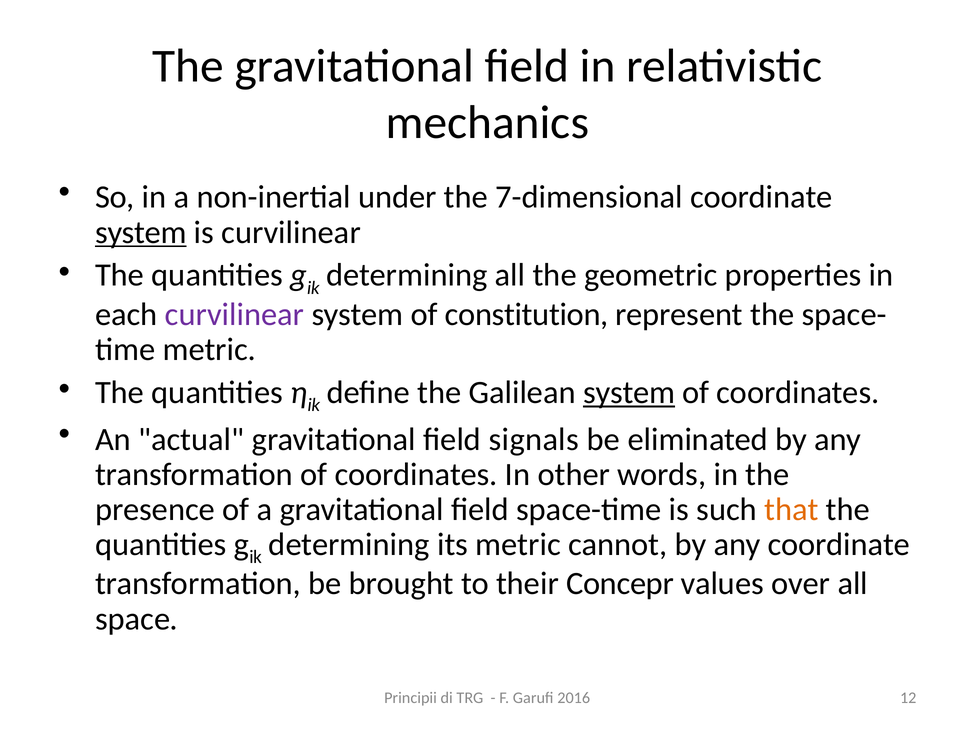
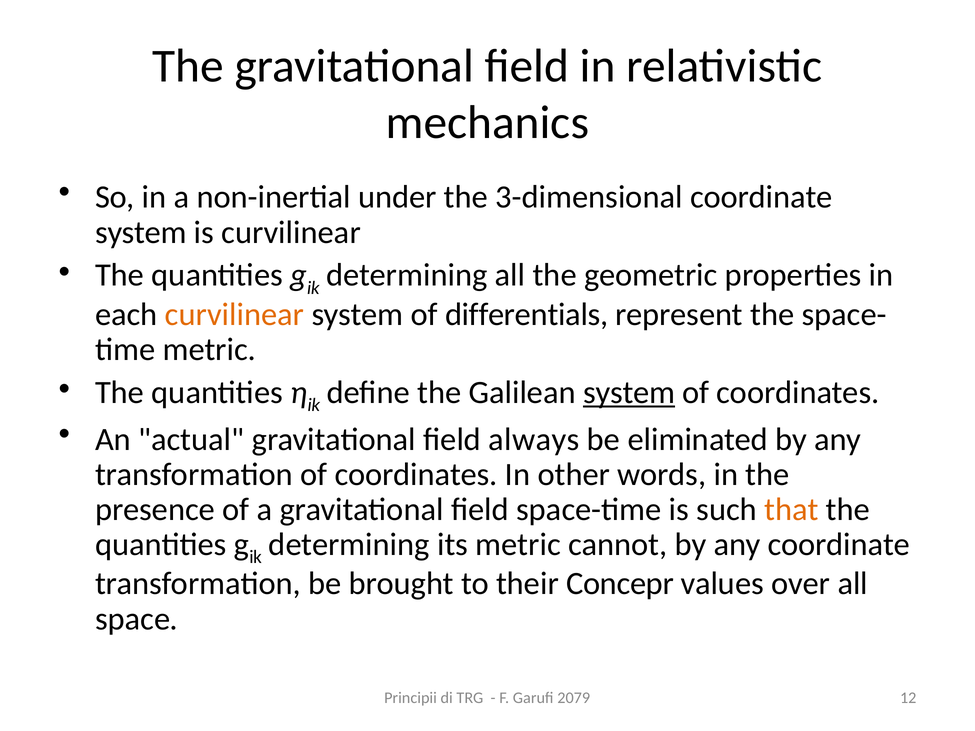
7-dimensional: 7-dimensional -> 3-dimensional (589, 197)
system underline: present -> none (141, 232)
curvilinear colour: purple -> orange (235, 314)
constitution: constitution -> differentials (527, 314)
signals: signals -> always (534, 439)
2016: 2016 -> 2079 (574, 698)
